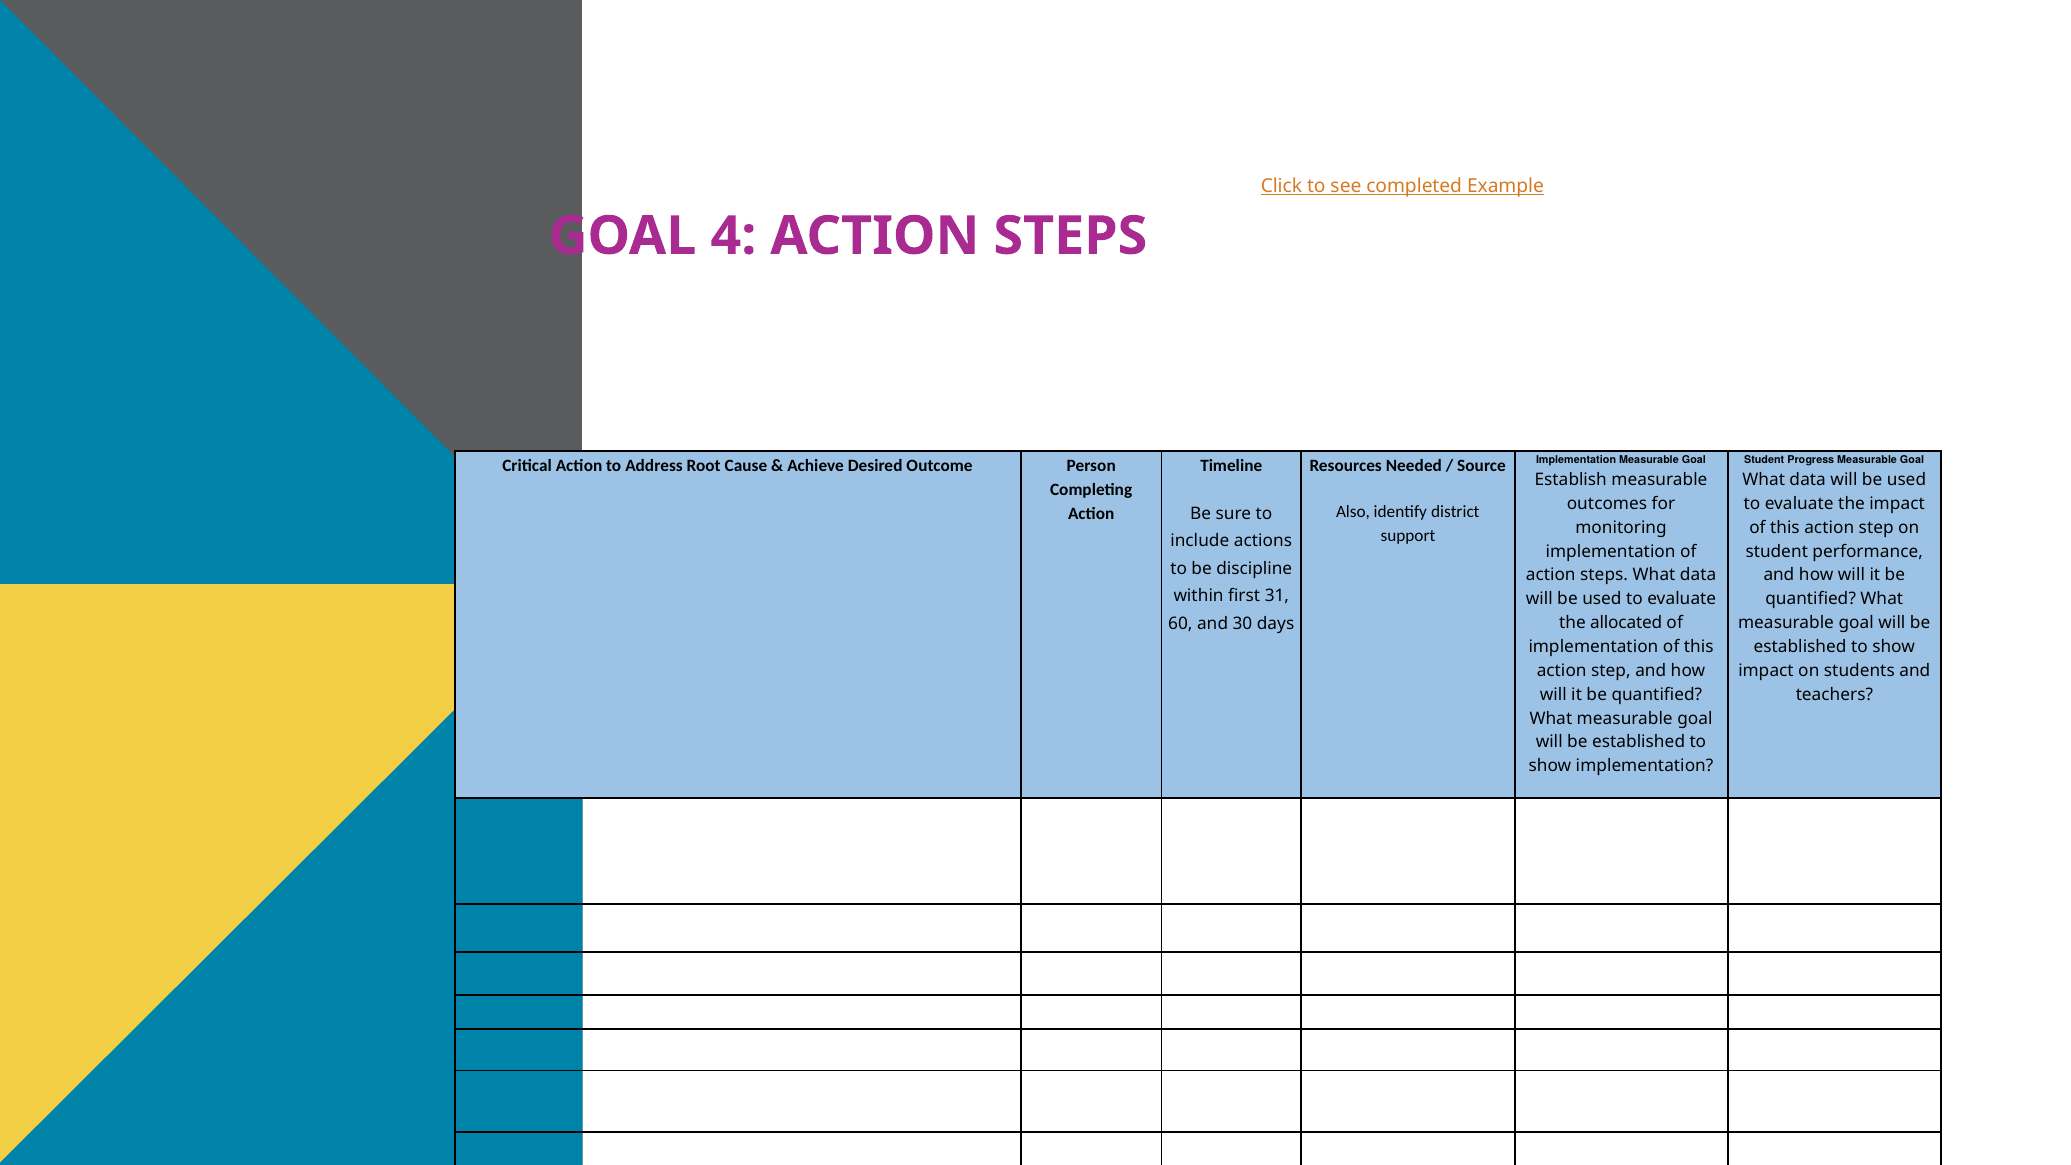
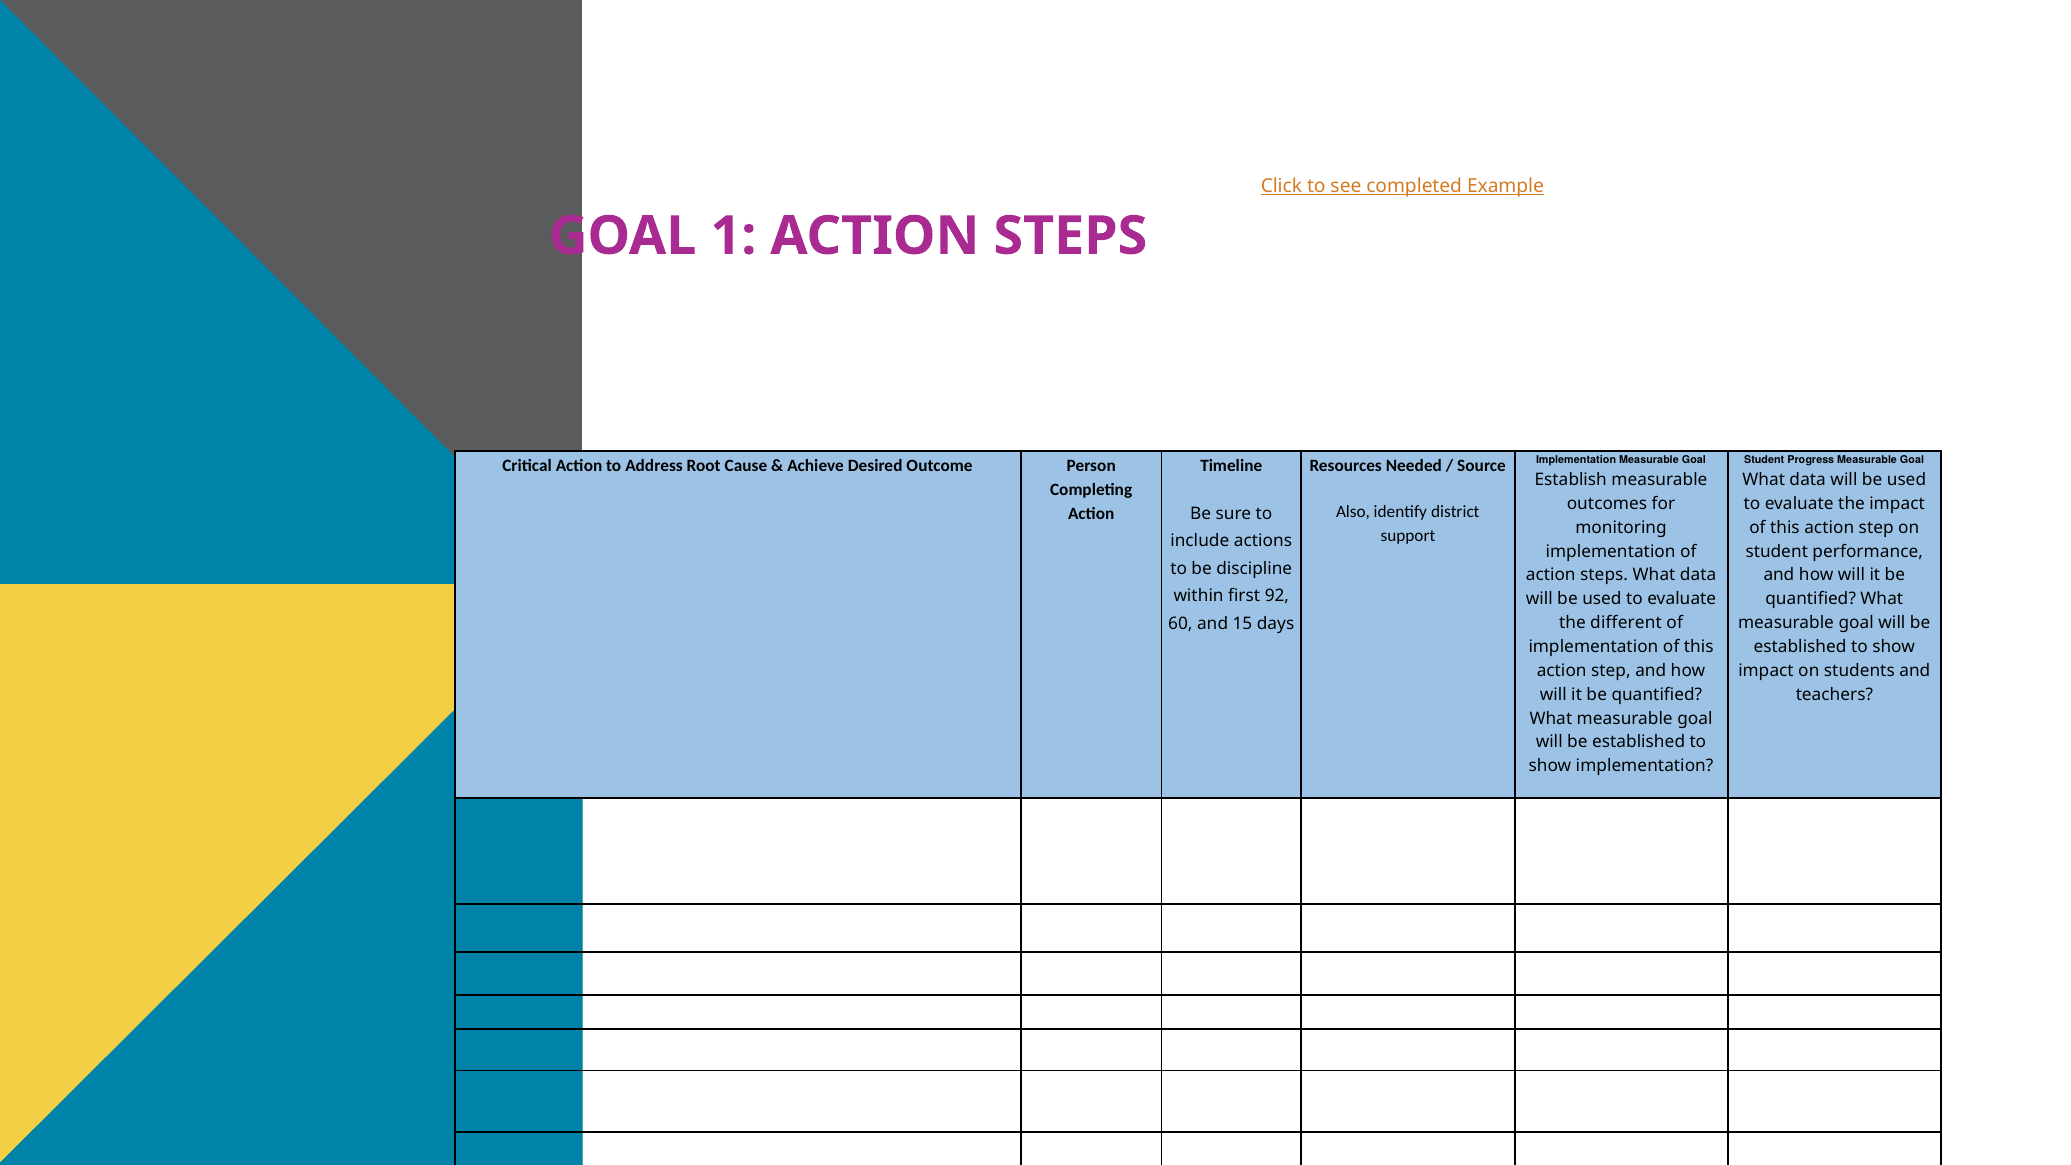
4: 4 -> 1 (733, 236)
31: 31 -> 92 (1277, 596)
allocated: allocated -> different (1626, 623)
30: 30 -> 15 (1242, 623)
